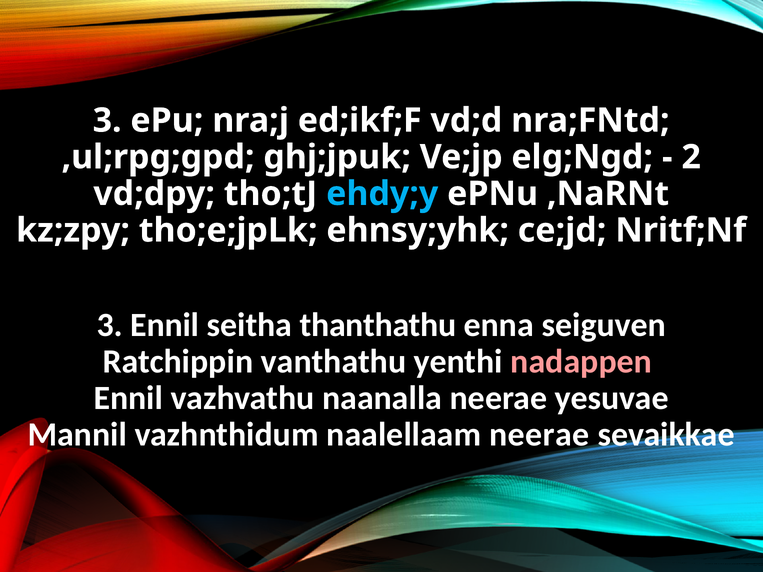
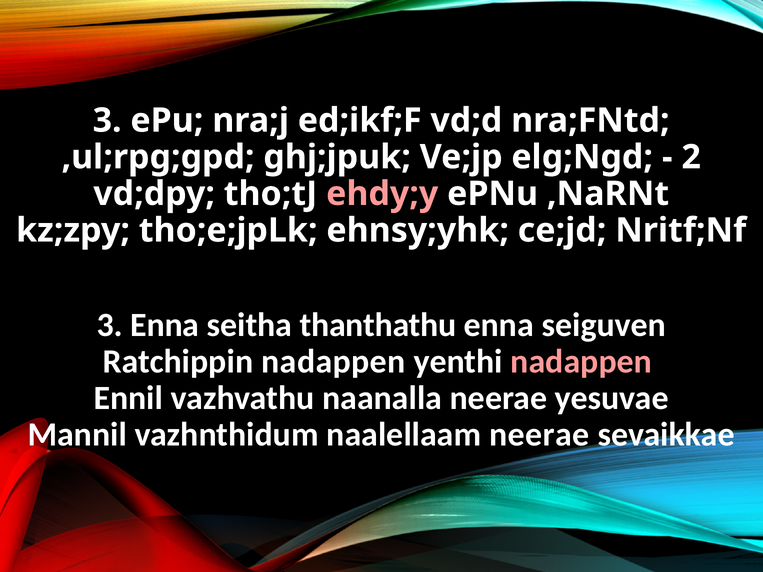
ehdy;y colour: light blue -> pink (382, 194)
3 Ennil: Ennil -> Enna (165, 325)
Ratchippin vanthathu: vanthathu -> nadappen (333, 362)
